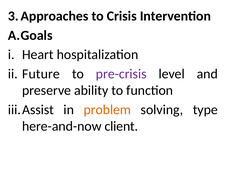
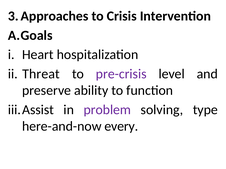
Future: Future -> Threat (41, 74)
problem colour: orange -> purple (107, 110)
client: client -> every (121, 127)
